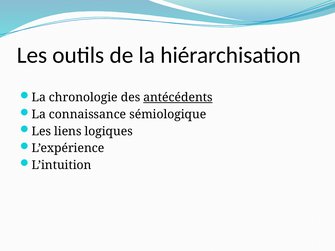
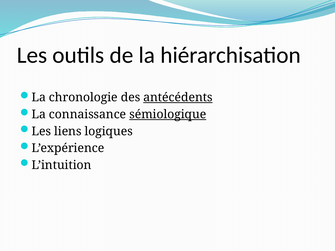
sémiologique underline: none -> present (168, 114)
